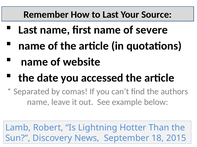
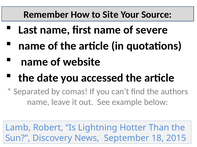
to Last: Last -> Site (111, 15)
